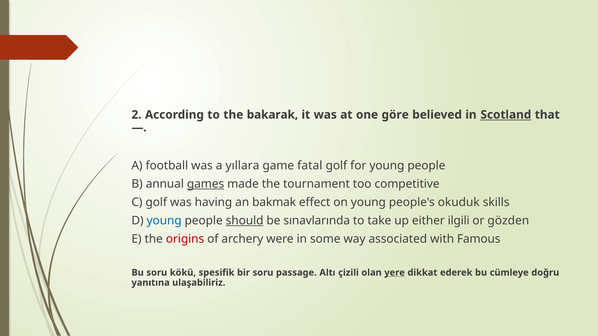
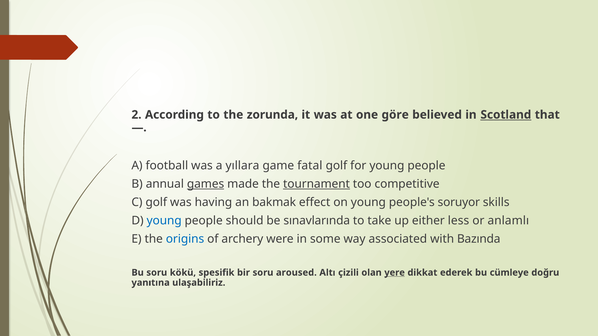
bakarak: bakarak -> zorunda (272, 115)
tournament underline: none -> present (317, 184)
okuduk: okuduk -> soruyor (459, 203)
should underline: present -> none (245, 221)
ilgili: ilgili -> less (459, 221)
gözden: gözden -> anlamlı (508, 221)
origins colour: red -> blue (185, 239)
Famous: Famous -> Bazında (479, 239)
passage: passage -> aroused (296, 273)
